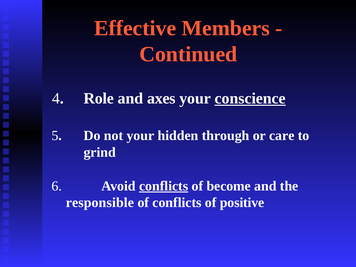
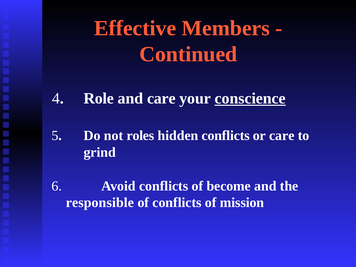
and axes: axes -> care (161, 98)
not your: your -> roles (140, 136)
hidden through: through -> conflicts (226, 136)
conflicts underline: present -> none (164, 186)
positive: positive -> mission (242, 203)
